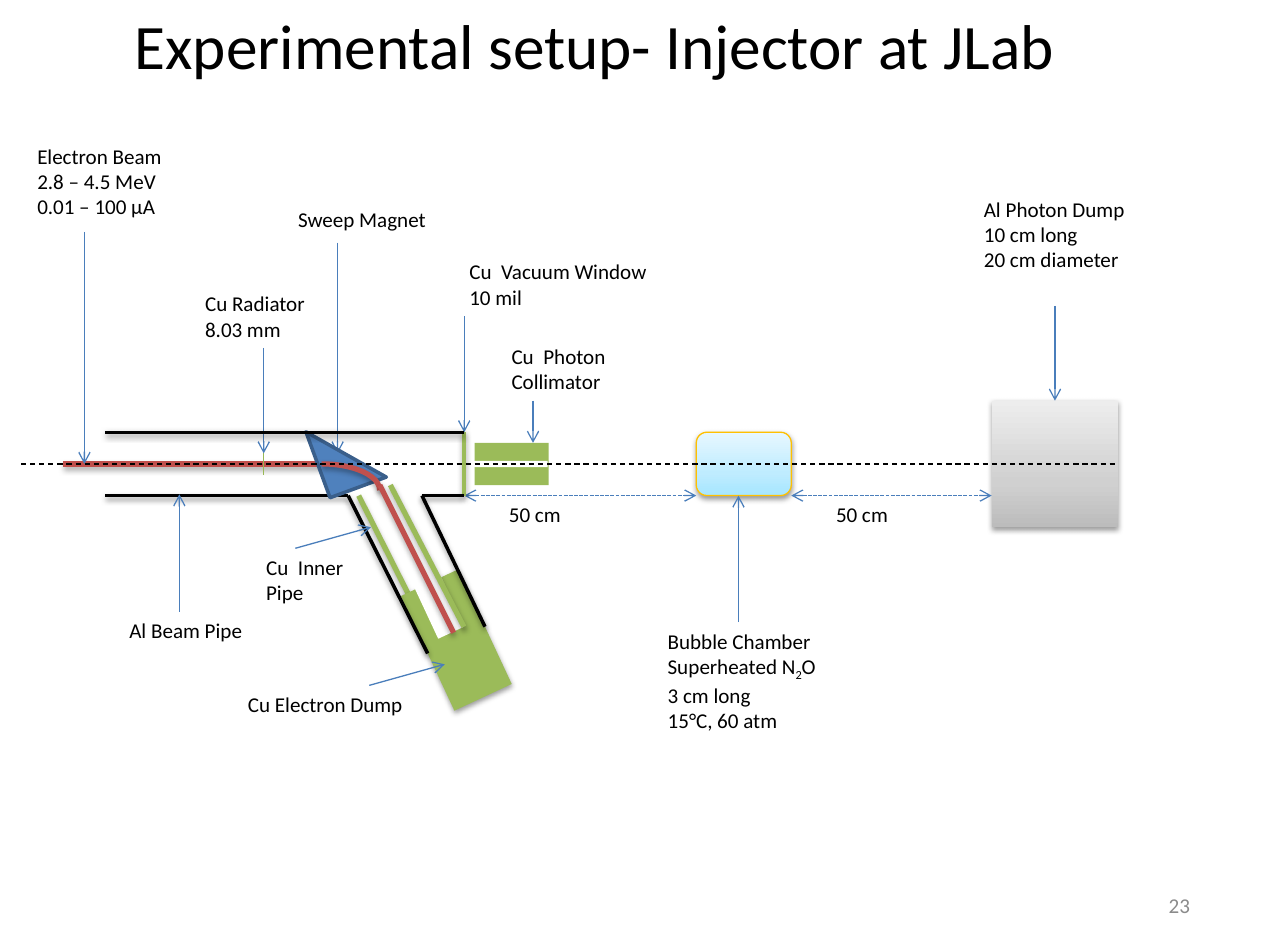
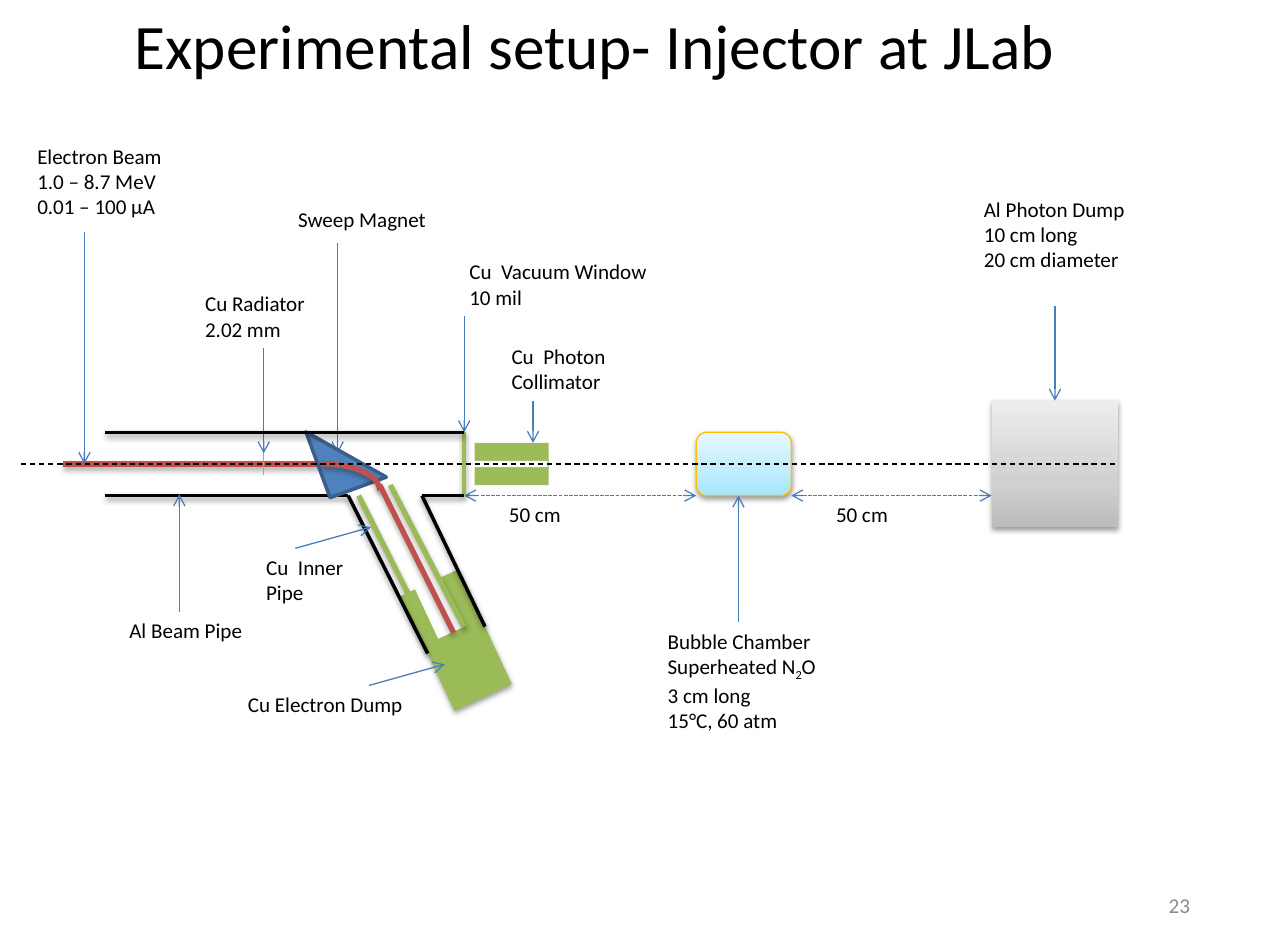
2.8: 2.8 -> 1.0 (51, 183)
4.5: 4.5 -> 8.7 (97, 183)
8.03: 8.03 -> 2.02 (224, 330)
